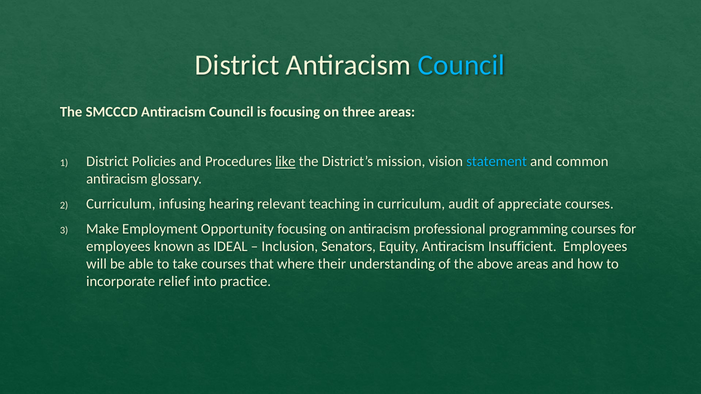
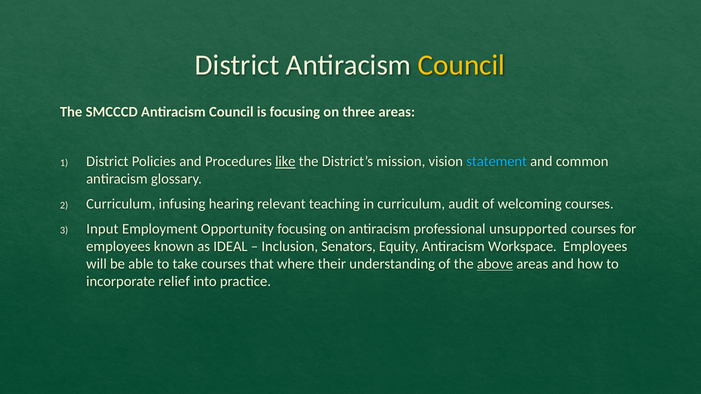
Council colour: light blue -> yellow (461, 65)
appreciate: appreciate -> welcoming (530, 204)
Make: Make -> Input (102, 229)
programming: programming -> unsupported (528, 229)
Insufficient: Insufficient -> Workspace (522, 247)
above underline: none -> present (495, 264)
